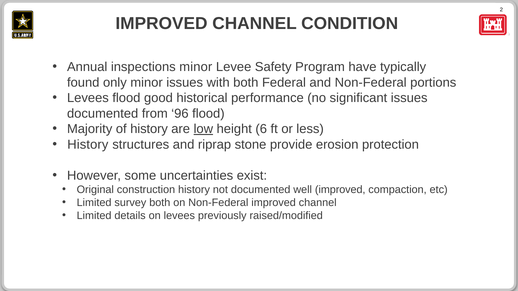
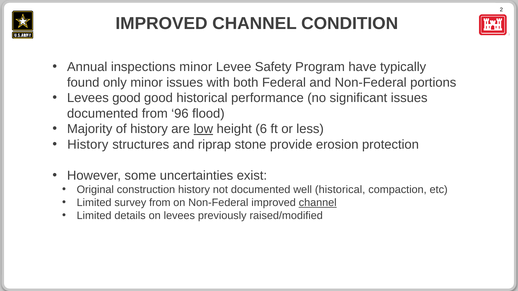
Levees flood: flood -> good (126, 98)
well improved: improved -> historical (340, 190)
survey both: both -> from (160, 203)
channel underline: none -> present (318, 203)
